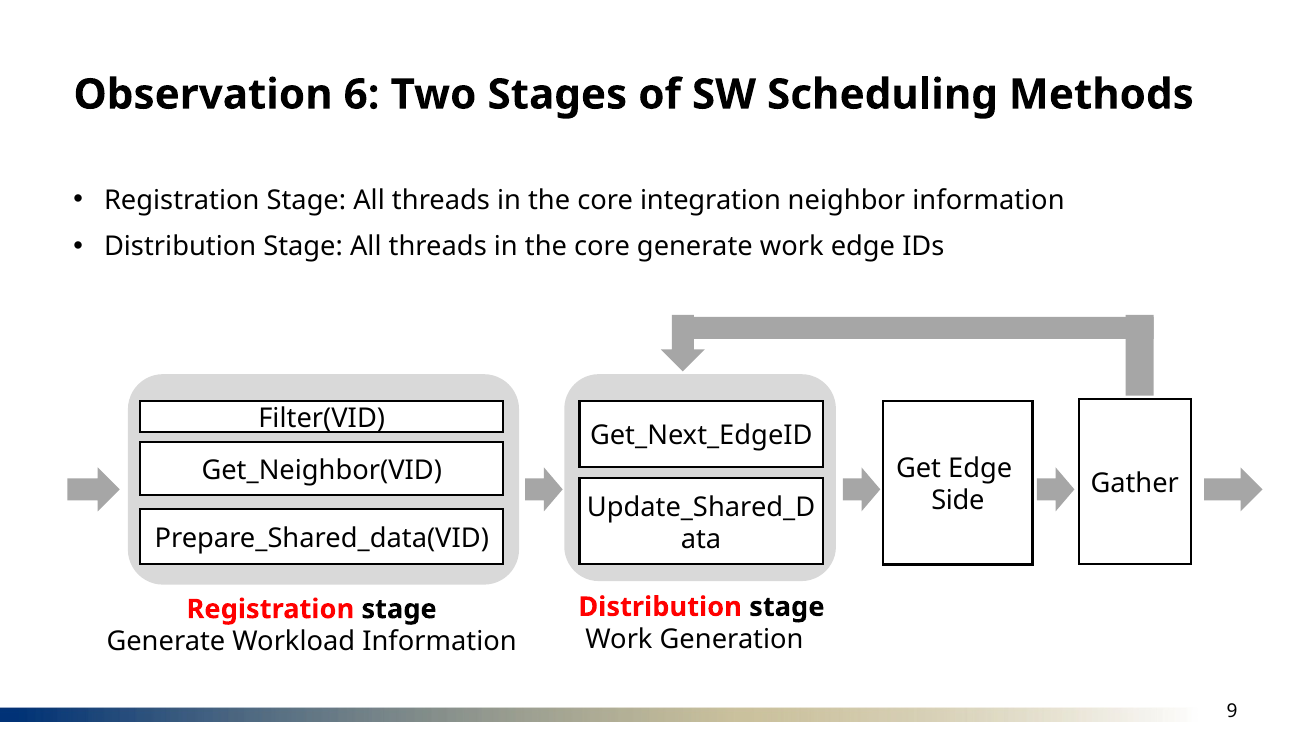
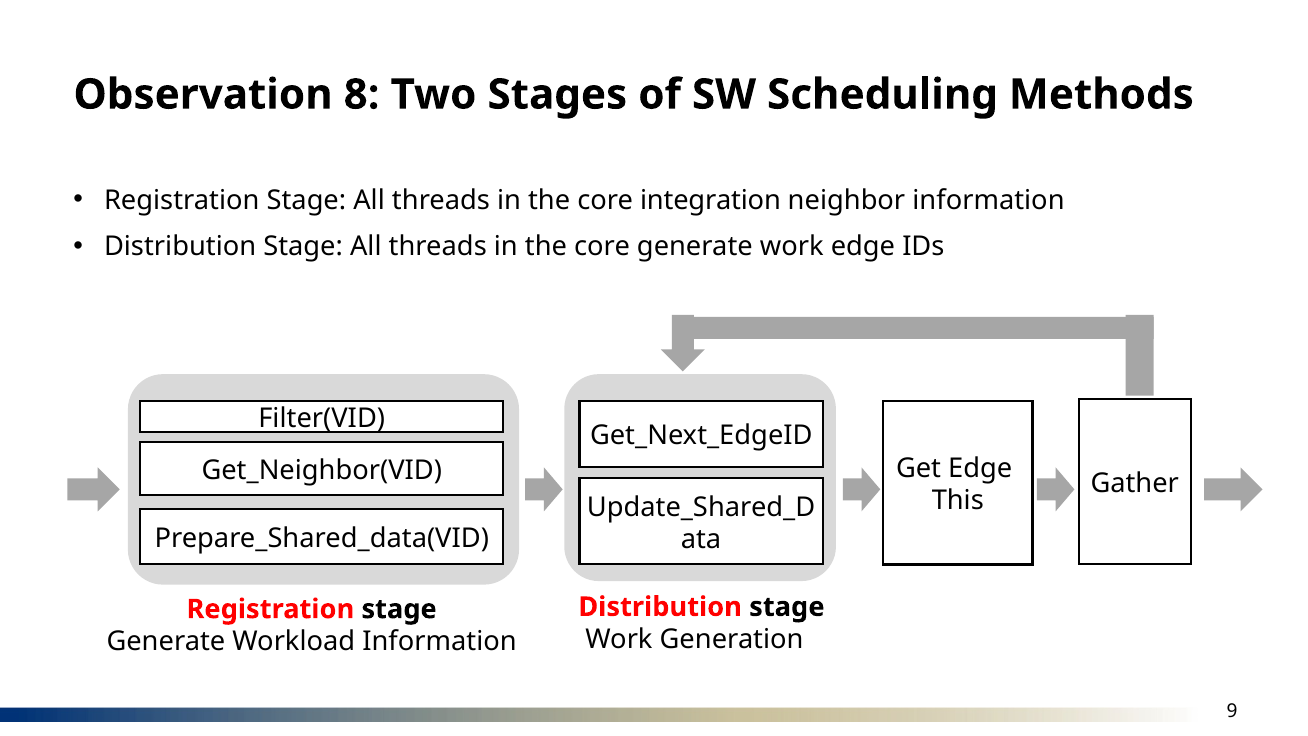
6: 6 -> 8 (362, 95)
Side: Side -> This (958, 501)
